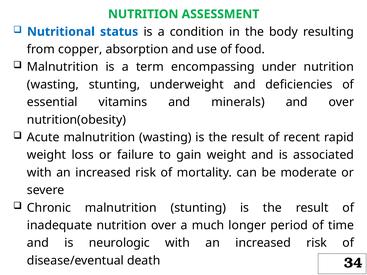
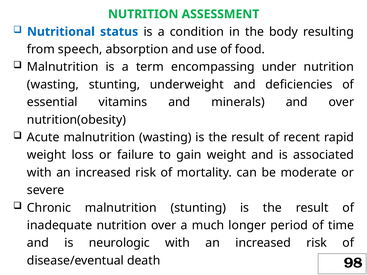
copper: copper -> speech (80, 49)
34: 34 -> 98 (353, 263)
